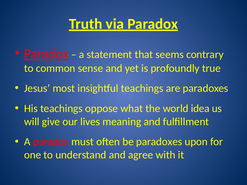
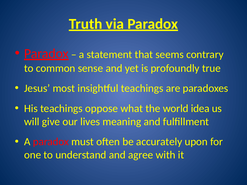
be paradoxes: paradoxes -> accurately (159, 142)
